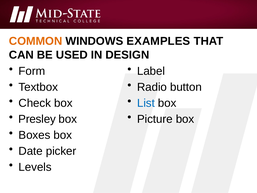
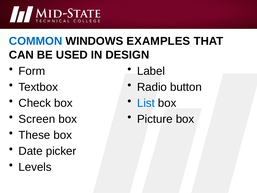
COMMON colour: orange -> blue (36, 41)
Presley: Presley -> Screen (37, 119)
Boxes: Boxes -> These (34, 135)
